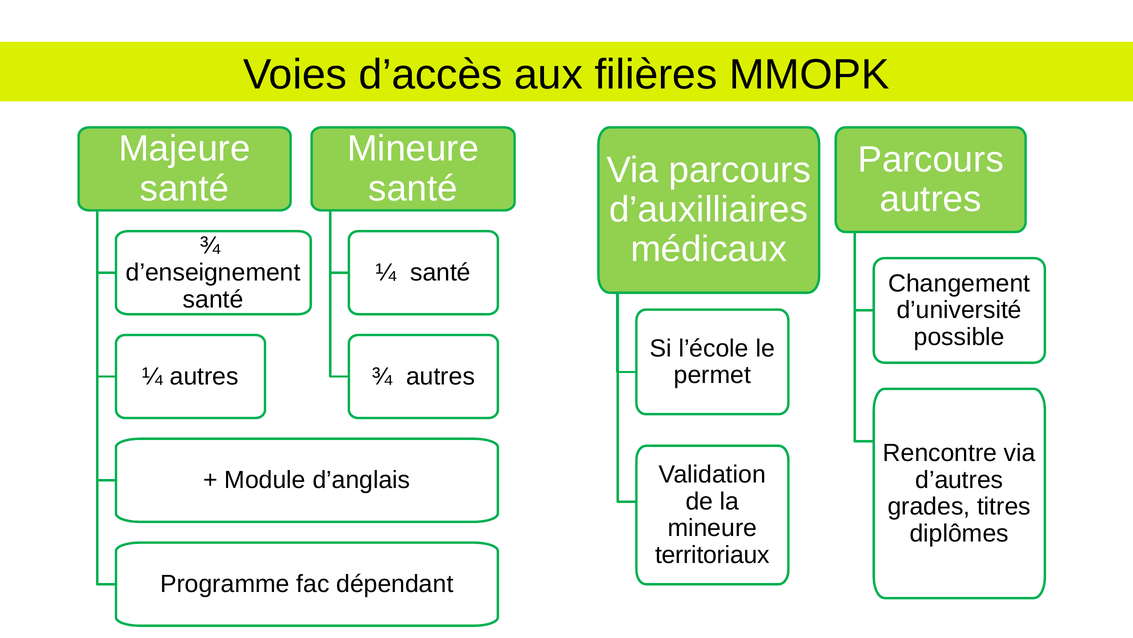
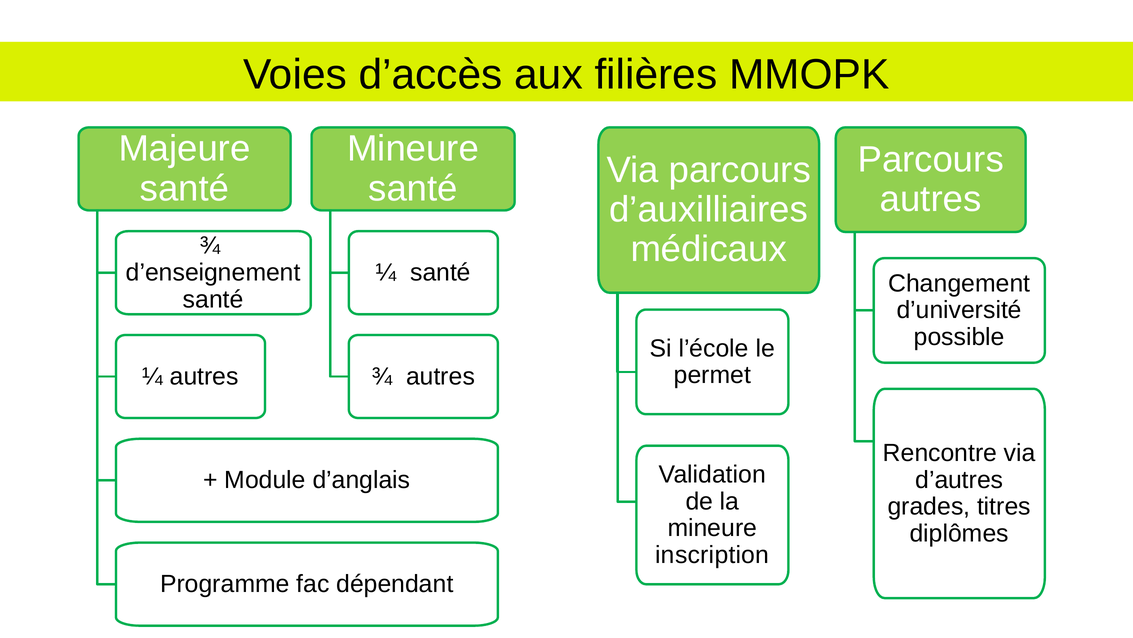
territoriaux: territoriaux -> inscription (712, 554)
